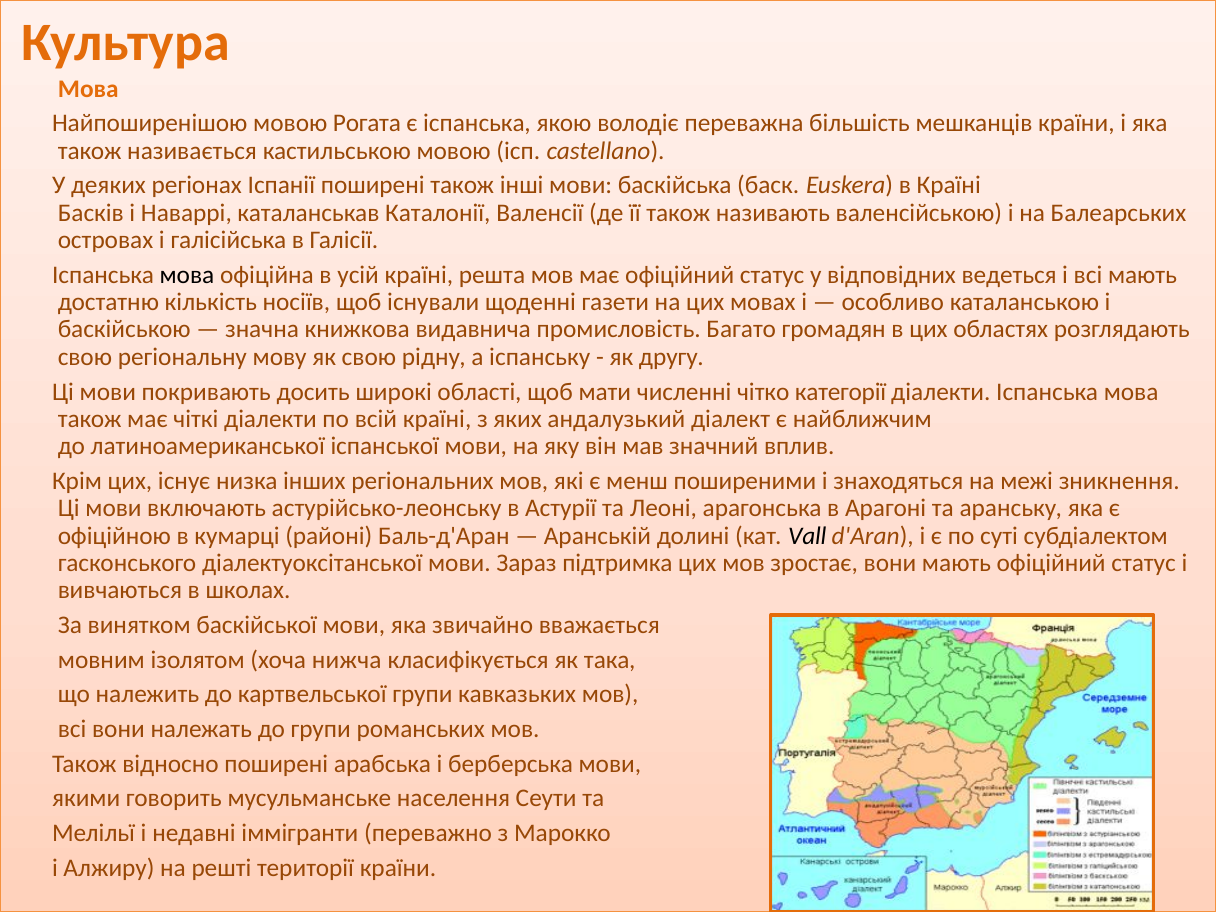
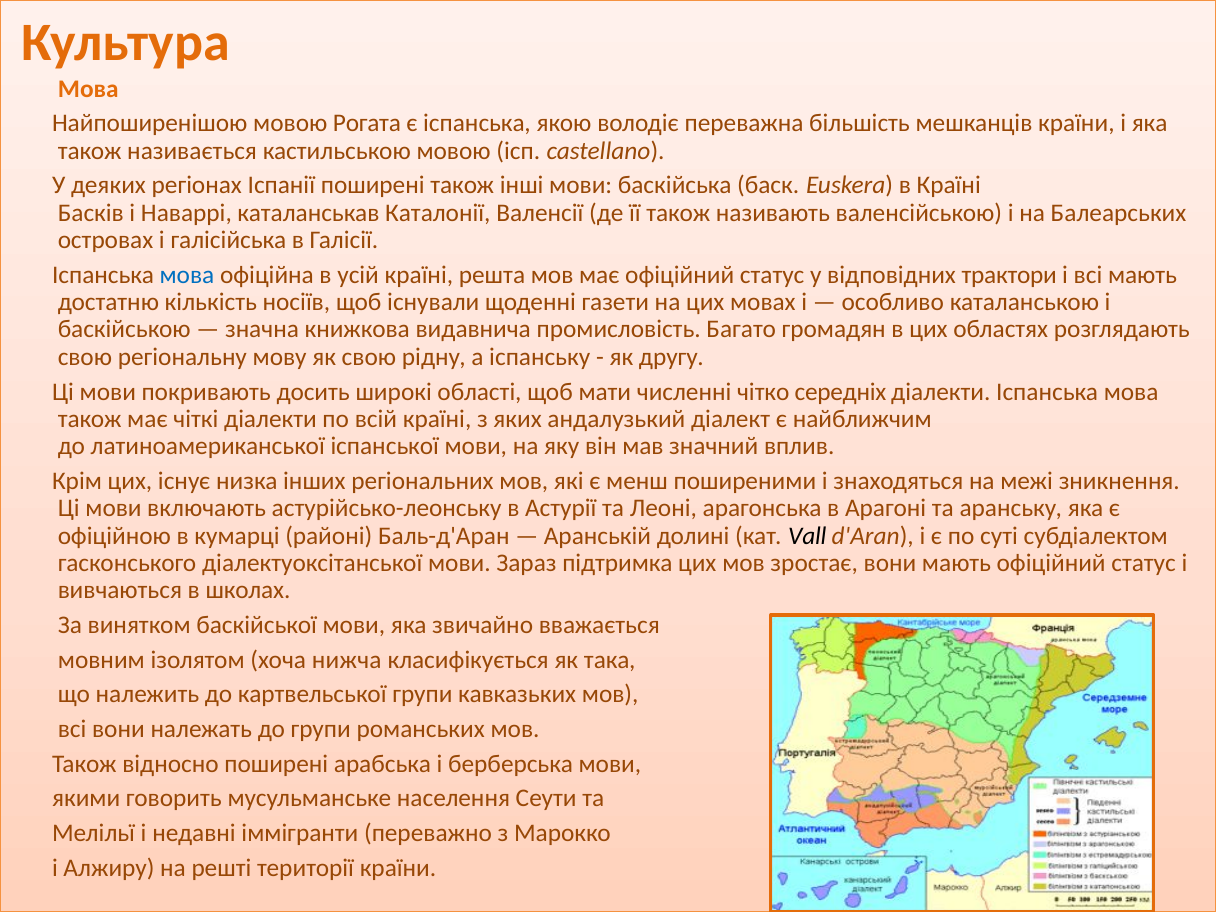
мова colour: black -> blue (187, 275)
ведеться: ведеться -> трактори (1009, 275)
категорії: категорії -> середніх (841, 392)
